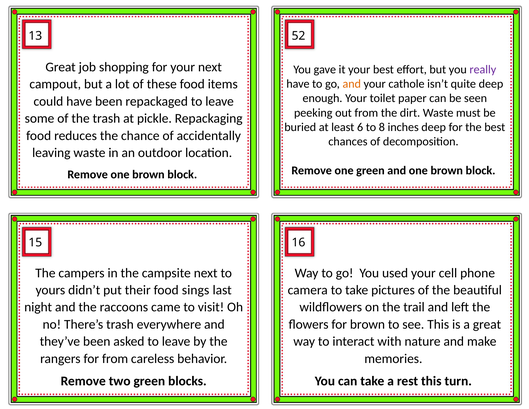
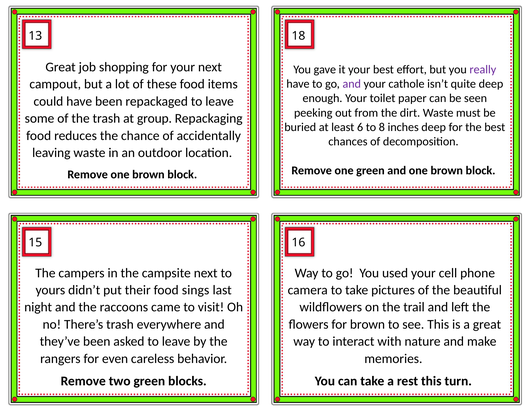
52: 52 -> 18 (299, 36)
and colour: orange -> purple (352, 84)
pickle: pickle -> group (154, 118)
for from: from -> even (115, 359)
